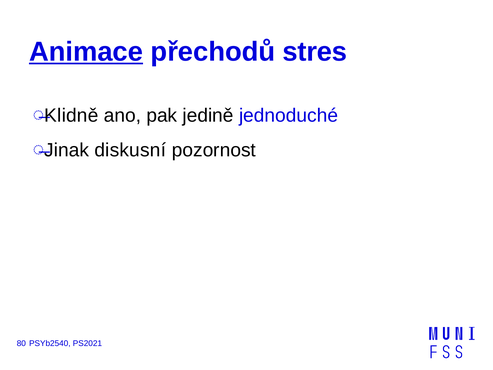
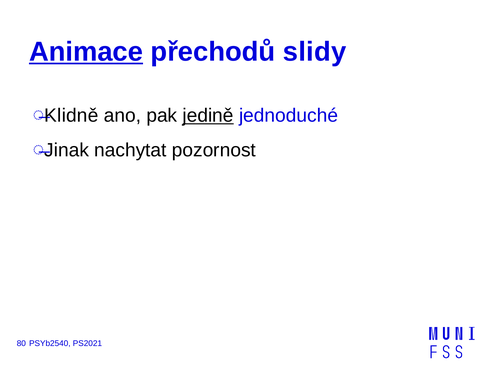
stres: stres -> slidy (315, 52)
jedině underline: none -> present (208, 116)
diskusní: diskusní -> nachytat (130, 150)
